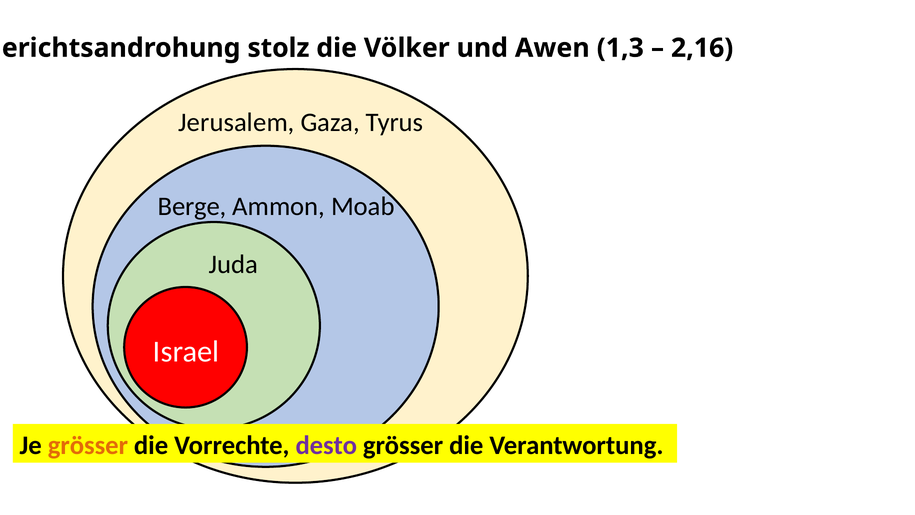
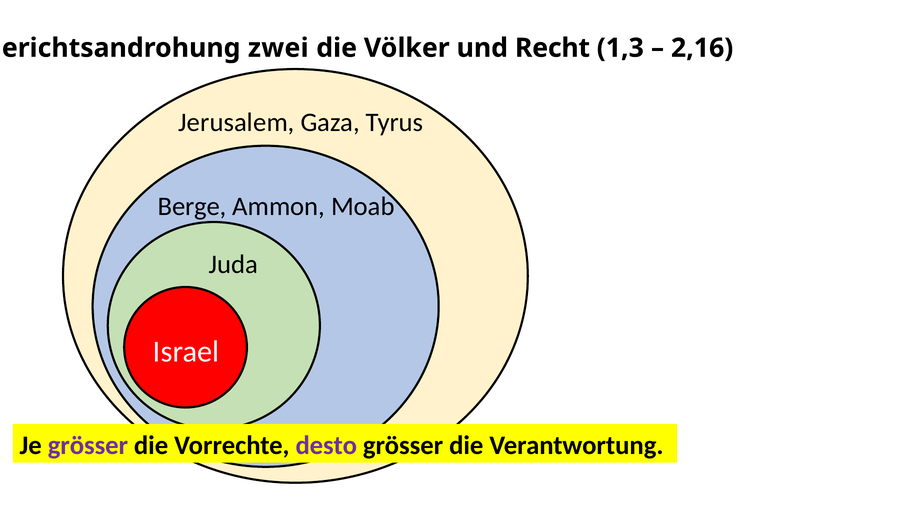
stolz: stolz -> zwei (278, 48)
Awen: Awen -> Recht (552, 48)
grösser colour: orange -> purple (88, 445)
